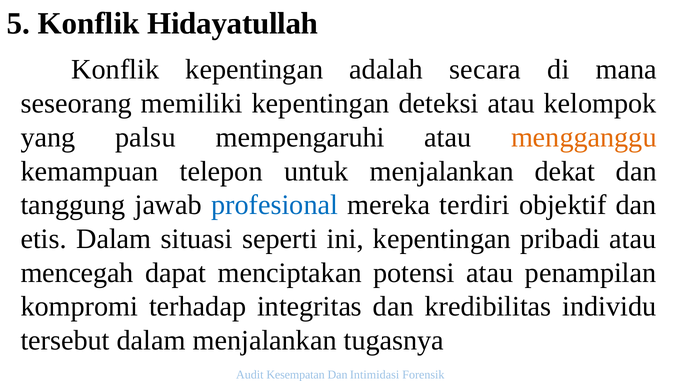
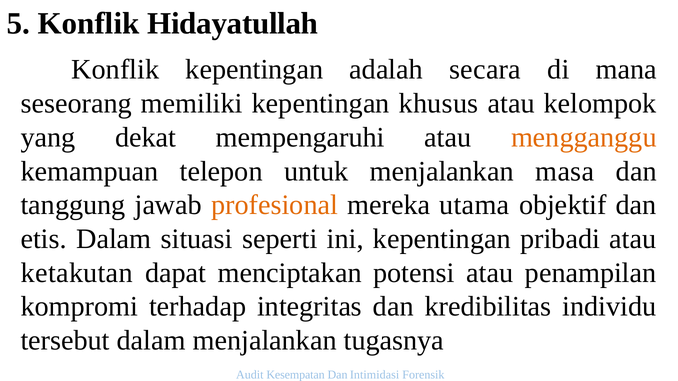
deteksi: deteksi -> khusus (439, 104)
palsu: palsu -> dekat (146, 137)
dekat: dekat -> masa (565, 171)
profesional colour: blue -> orange (275, 205)
terdiri: terdiri -> utama (474, 205)
mencegah: mencegah -> ketakutan (77, 273)
